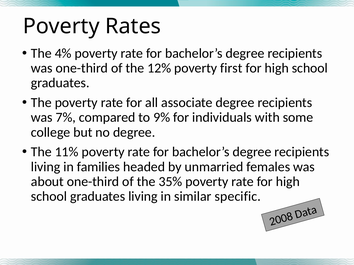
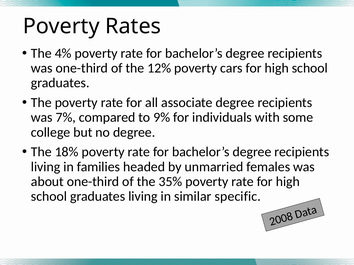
first: first -> cars (231, 68)
11%: 11% -> 18% (67, 152)
